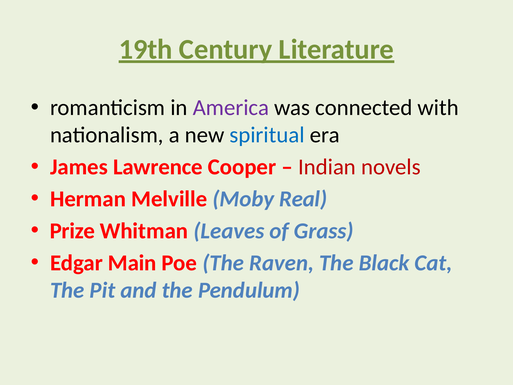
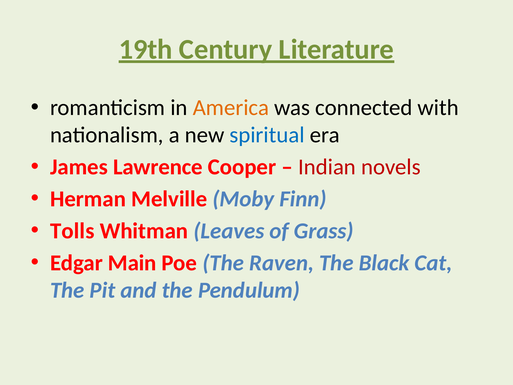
America colour: purple -> orange (231, 108)
Real: Real -> Finn (303, 199)
Prize: Prize -> Tolls (72, 231)
